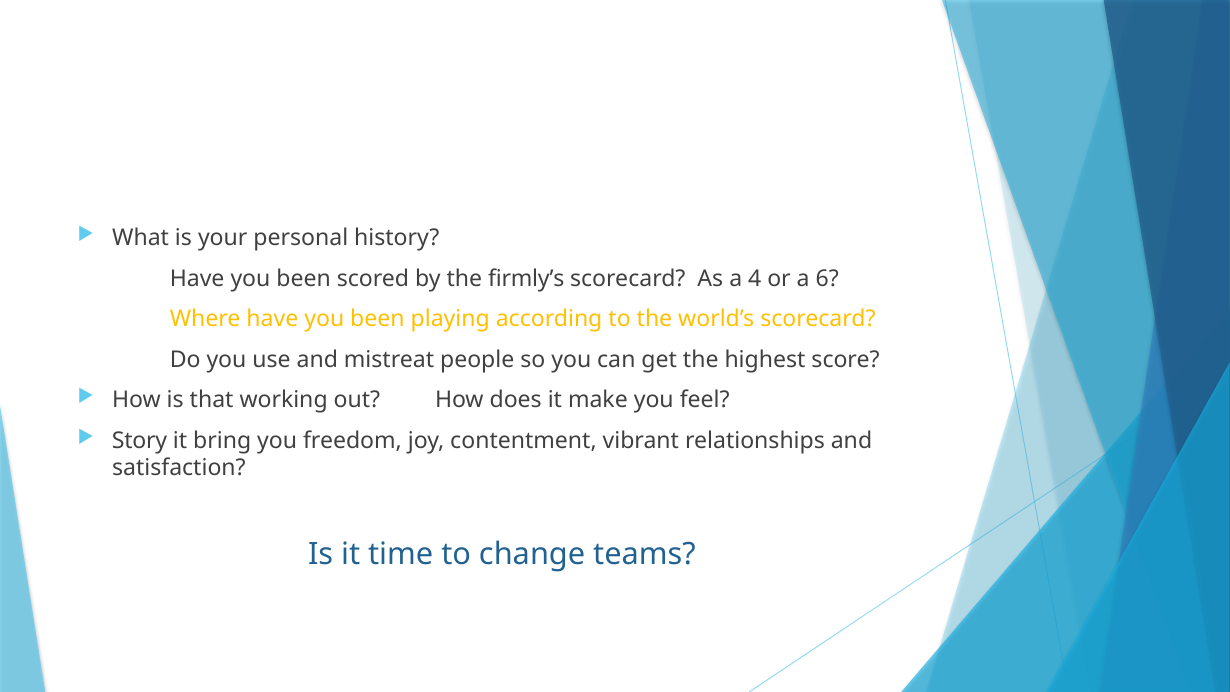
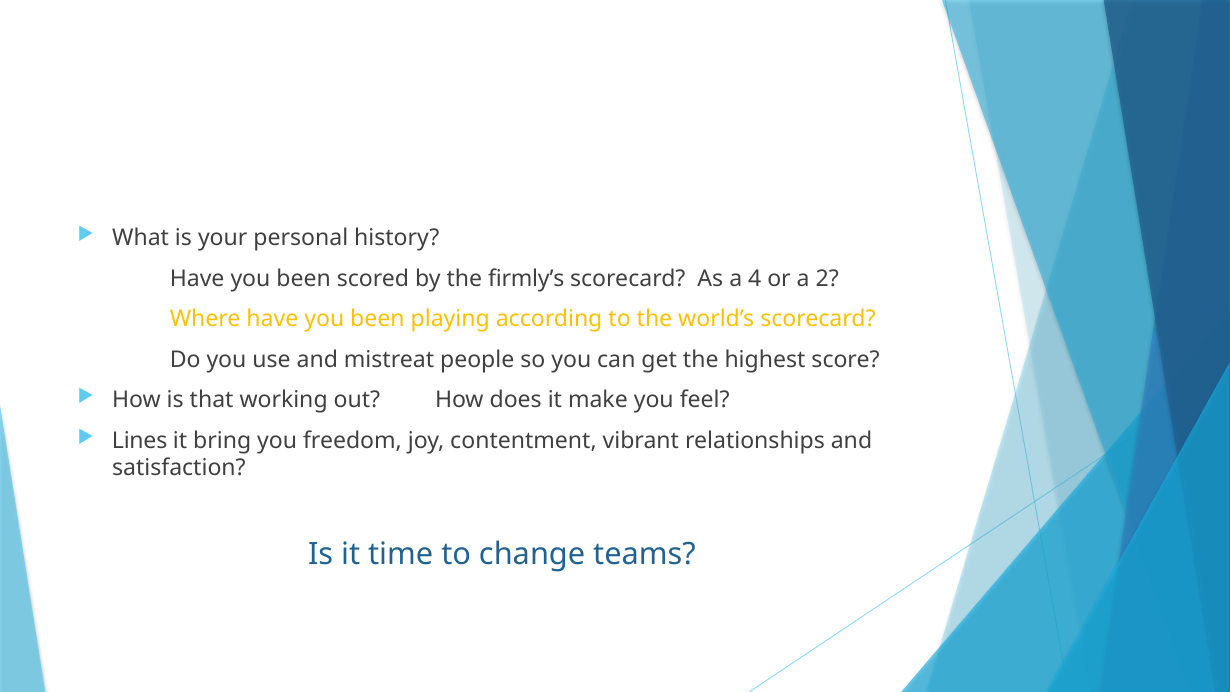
6: 6 -> 2 (827, 279)
Story: Story -> Lines (140, 441)
